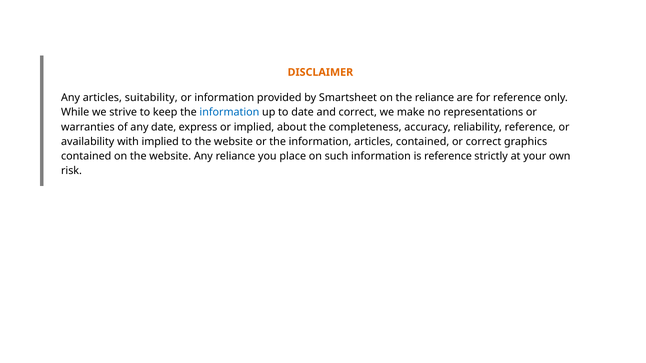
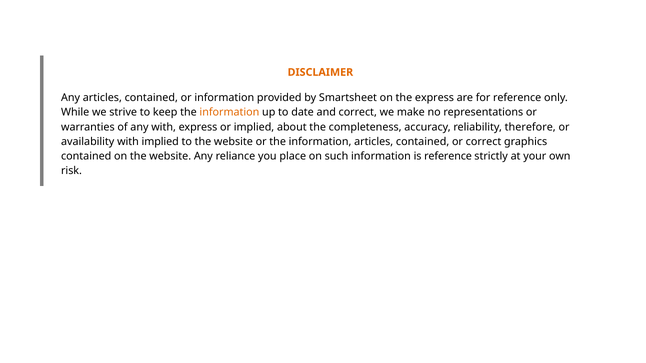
Any articles suitability: suitability -> contained (151, 98)
the reliance: reliance -> express (434, 98)
information colour: blue -> orange (229, 113)
any date: date -> with (164, 127)
reliability reference: reference -> therefore (530, 127)
